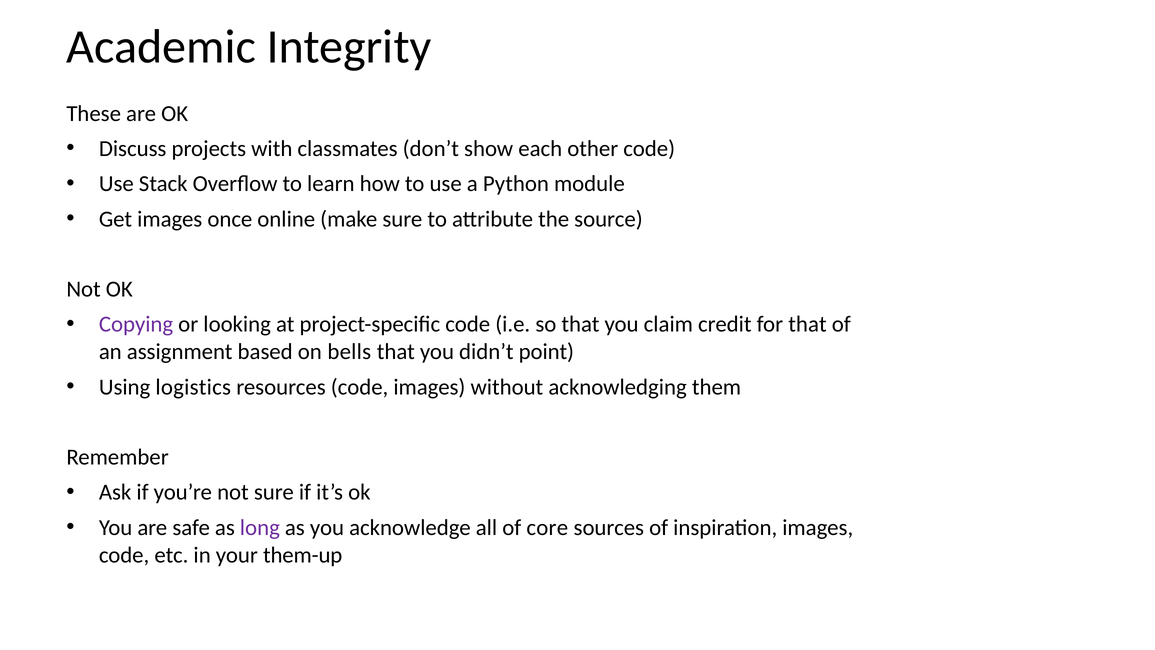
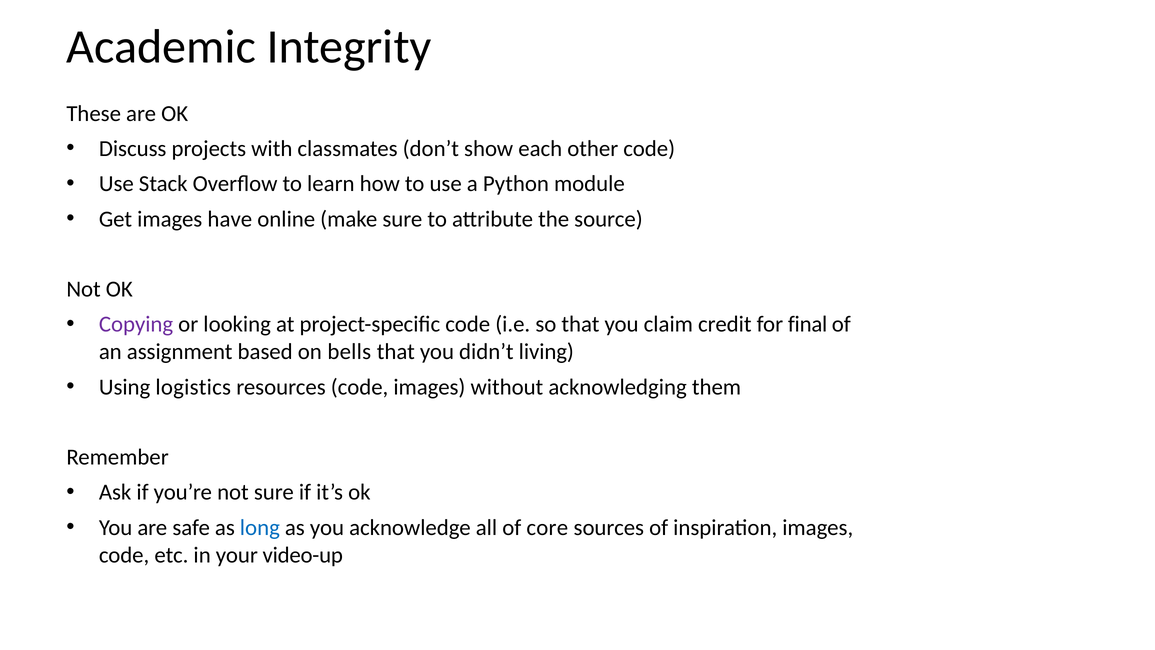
once: once -> have (230, 219)
for that: that -> final (808, 324)
point: point -> living (546, 352)
long colour: purple -> blue (260, 527)
them-up: them-up -> video-up (303, 555)
